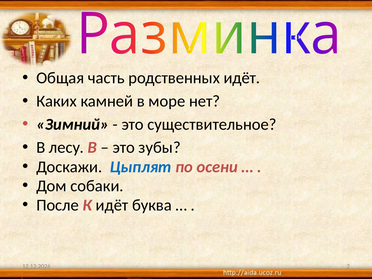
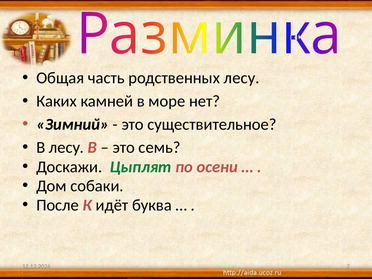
родственных идёт: идёт -> лесу (242, 78)
зубы: зубы -> семь (160, 148)
Цыплят colour: blue -> green (141, 167)
